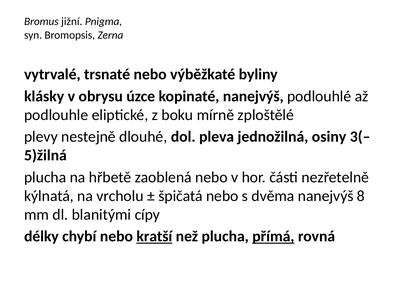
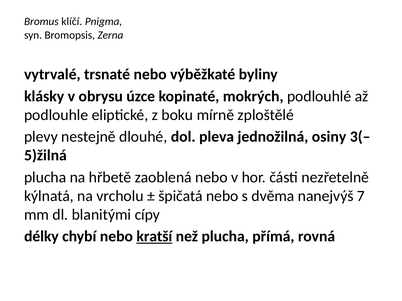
jižní: jižní -> klíčí (72, 22)
kopinaté nanejvýš: nanejvýš -> mokrých (253, 96)
8: 8 -> 7 (361, 196)
přímá underline: present -> none (273, 237)
